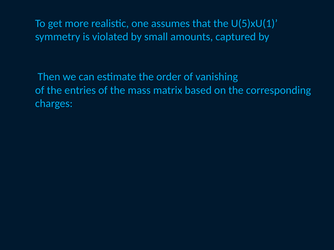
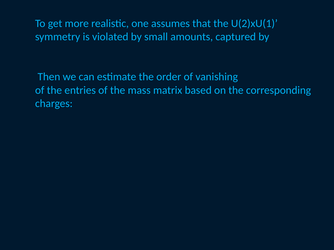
U(5)xU(1: U(5)xU(1 -> U(2)xU(1 (254, 24)
